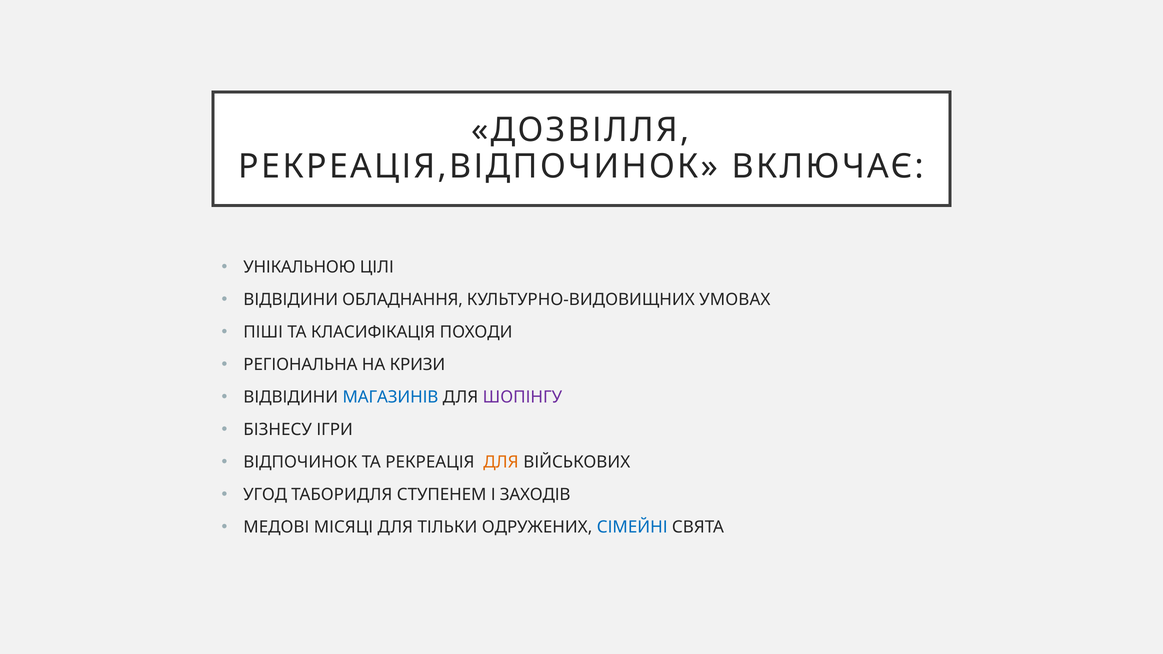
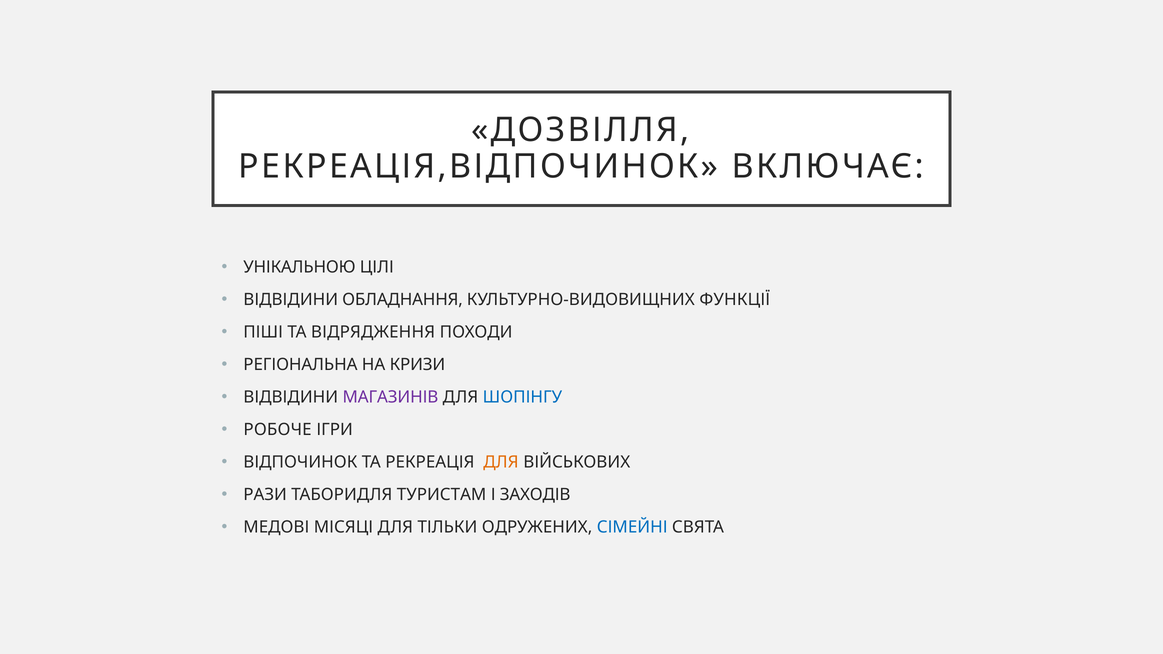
УМОВАХ: УМОВАХ -> ФУНКЦІЇ (735, 300)
КЛАСИФІКАЦІЯ: КЛАСИФІКАЦІЯ -> ВІДРЯДЖЕННЯ (373, 332)
МАГАЗИНІВ colour: blue -> purple (390, 397)
ШОПІНГУ colour: purple -> blue (522, 397)
БІЗНЕСУ: БІЗНЕСУ -> РОБОЧЕ (278, 430)
УГОД: УГОД -> РАЗИ (265, 495)
СТУПЕНЕМ: СТУПЕНЕМ -> ТУРИСТАМ (442, 495)
